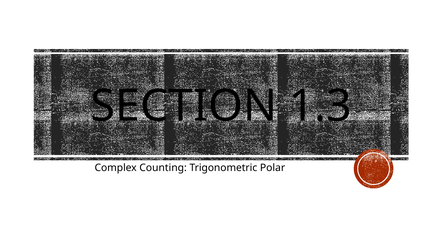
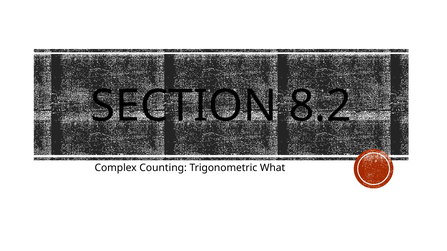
1.3: 1.3 -> 8.2 (320, 106)
Polar: Polar -> What (273, 168)
